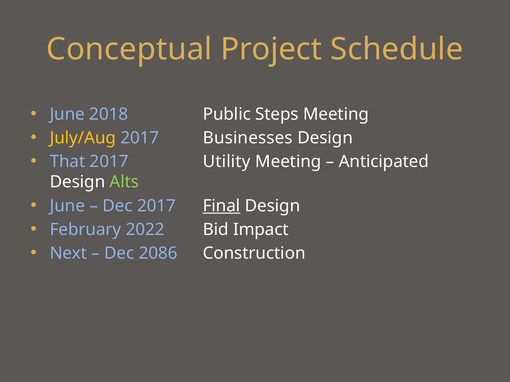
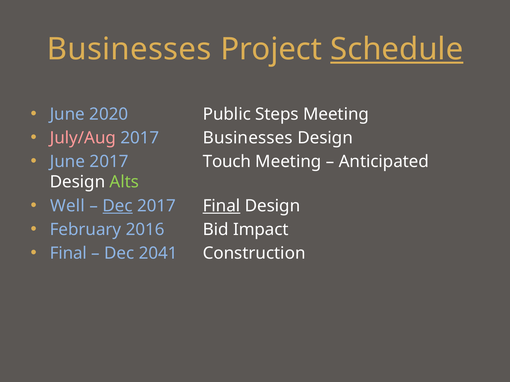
Conceptual: Conceptual -> Businesses (129, 49)
Schedule underline: none -> present (397, 49)
2018: 2018 -> 2020 (109, 114)
July/Aug colour: yellow -> pink (83, 138)
That: That -> June (67, 162)
Utility: Utility -> Touch (227, 162)
June: June -> Well (67, 206)
Dec underline: none -> present (118, 206)
2022: 2022 -> 2016 (145, 230)
Next: Next -> Final (68, 254)
2086: 2086 -> 2041 (158, 254)
